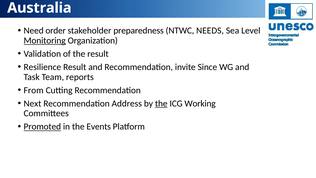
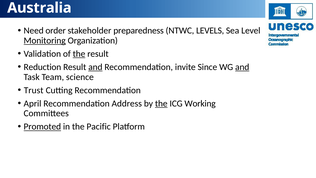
NEEDS: NEEDS -> LEVELS (210, 31)
the underline: none -> present (79, 54)
Resilience: Resilience -> Reduction (42, 67)
and underline: none -> present (95, 67)
and underline: none -> present (242, 67)
reports: reports -> science (80, 77)
From: From -> Trust (34, 90)
Next: Next -> April (33, 103)
Events: Events -> Pacific (99, 127)
